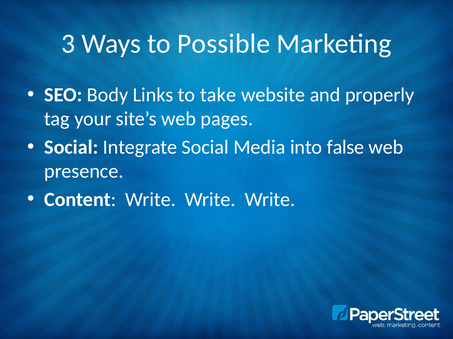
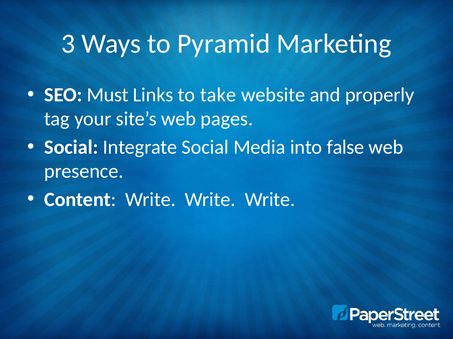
Possible: Possible -> Pyramid (224, 44)
Body: Body -> Must (108, 95)
